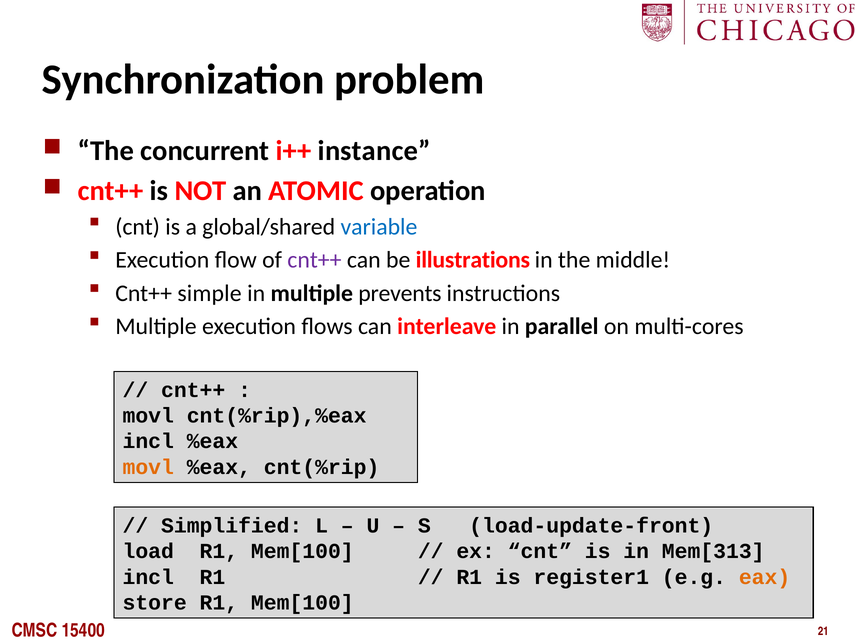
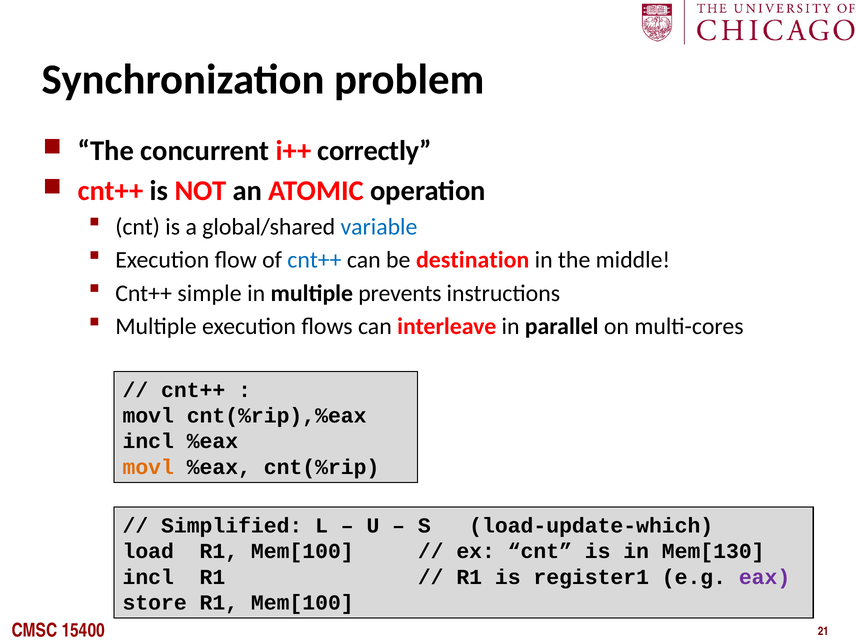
instance: instance -> correctly (374, 151)
cnt++ colour: purple -> blue (314, 260)
illustrations: illustrations -> destination (473, 260)
load-update-front: load-update-front -> load-update-which (591, 526)
Mem[313: Mem[313 -> Mem[130 (713, 551)
eax colour: orange -> purple (765, 577)
